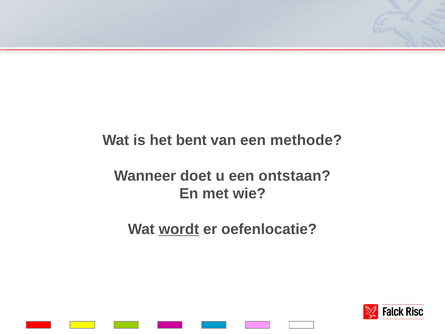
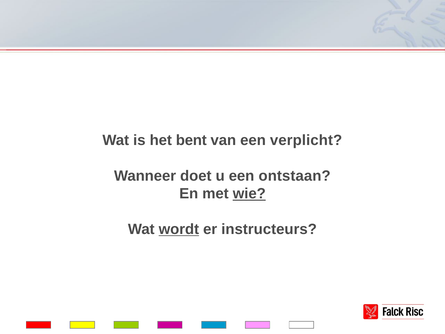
methode: methode -> verplicht (306, 140)
wie underline: none -> present (249, 194)
oefenlocatie: oefenlocatie -> instructeurs (269, 229)
